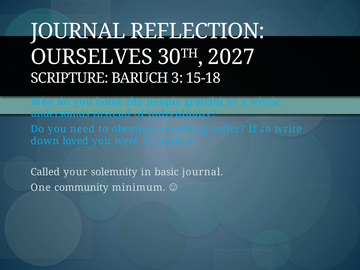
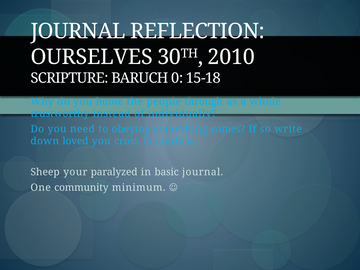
2027: 2027 -> 2010 (231, 57)
3: 3 -> 0 (177, 78)
grateful: grateful -> through (204, 101)
understands: understands -> trustworthy (60, 114)
suffer: suffer -> comes (228, 129)
were: were -> cross (127, 141)
Called: Called -> Sheep (45, 172)
solemnity: solemnity -> paralyzed (114, 172)
